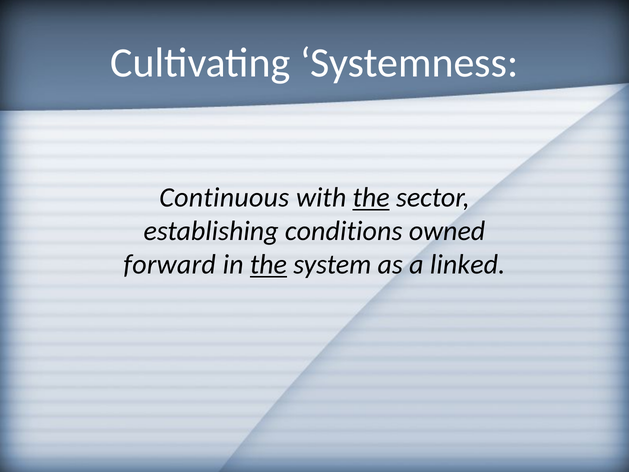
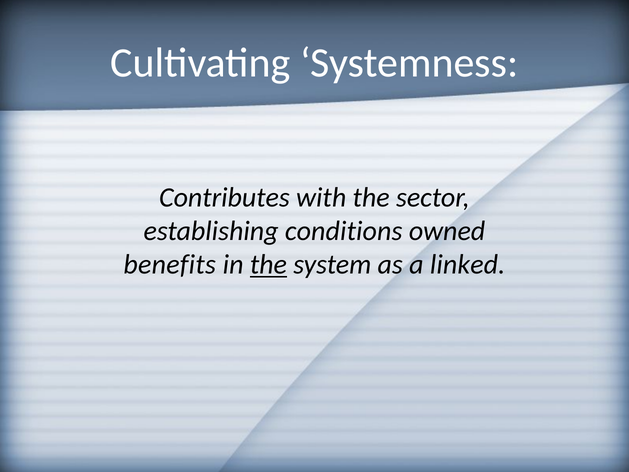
Continuous: Continuous -> Contributes (224, 197)
the underline: present -> none (371, 197)
forward: forward -> benefits (170, 265)
